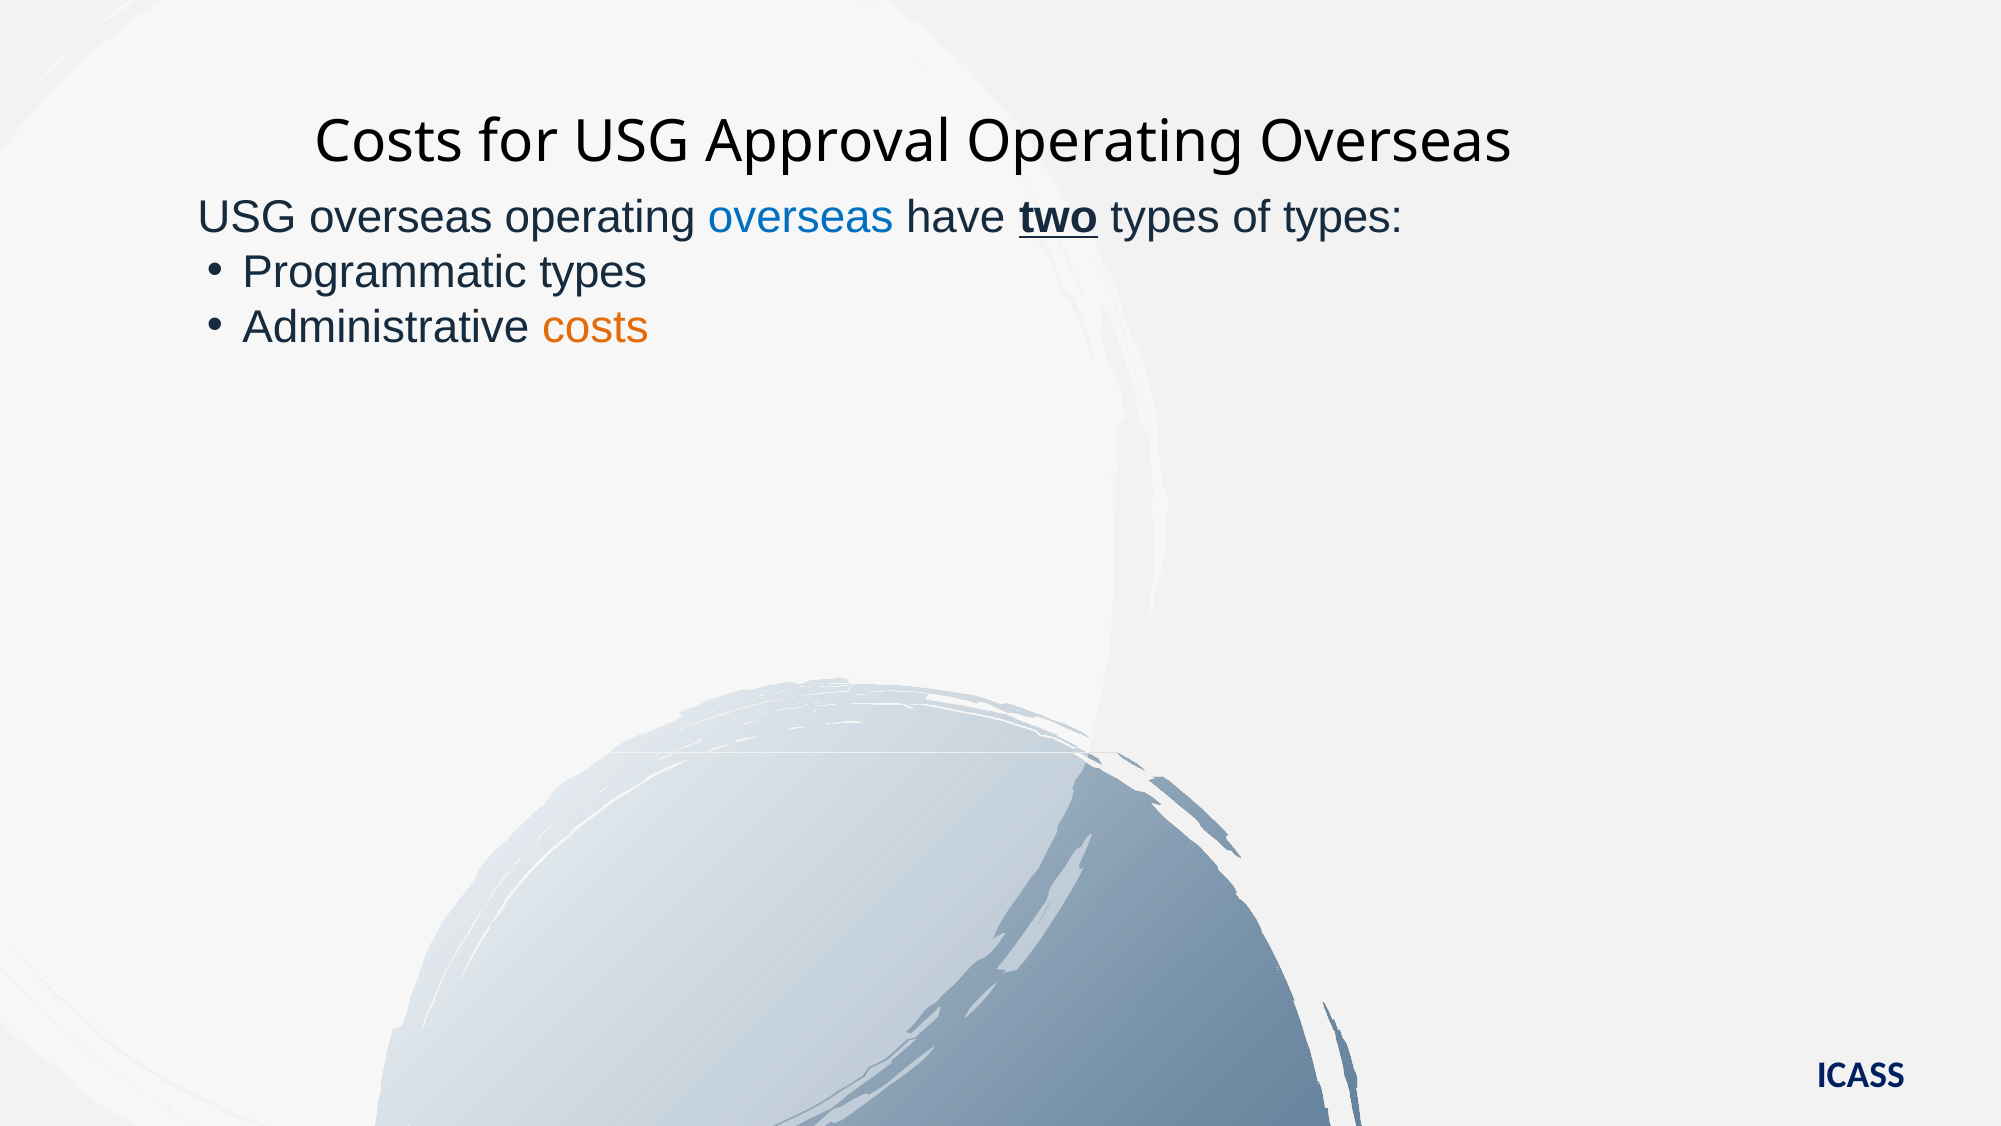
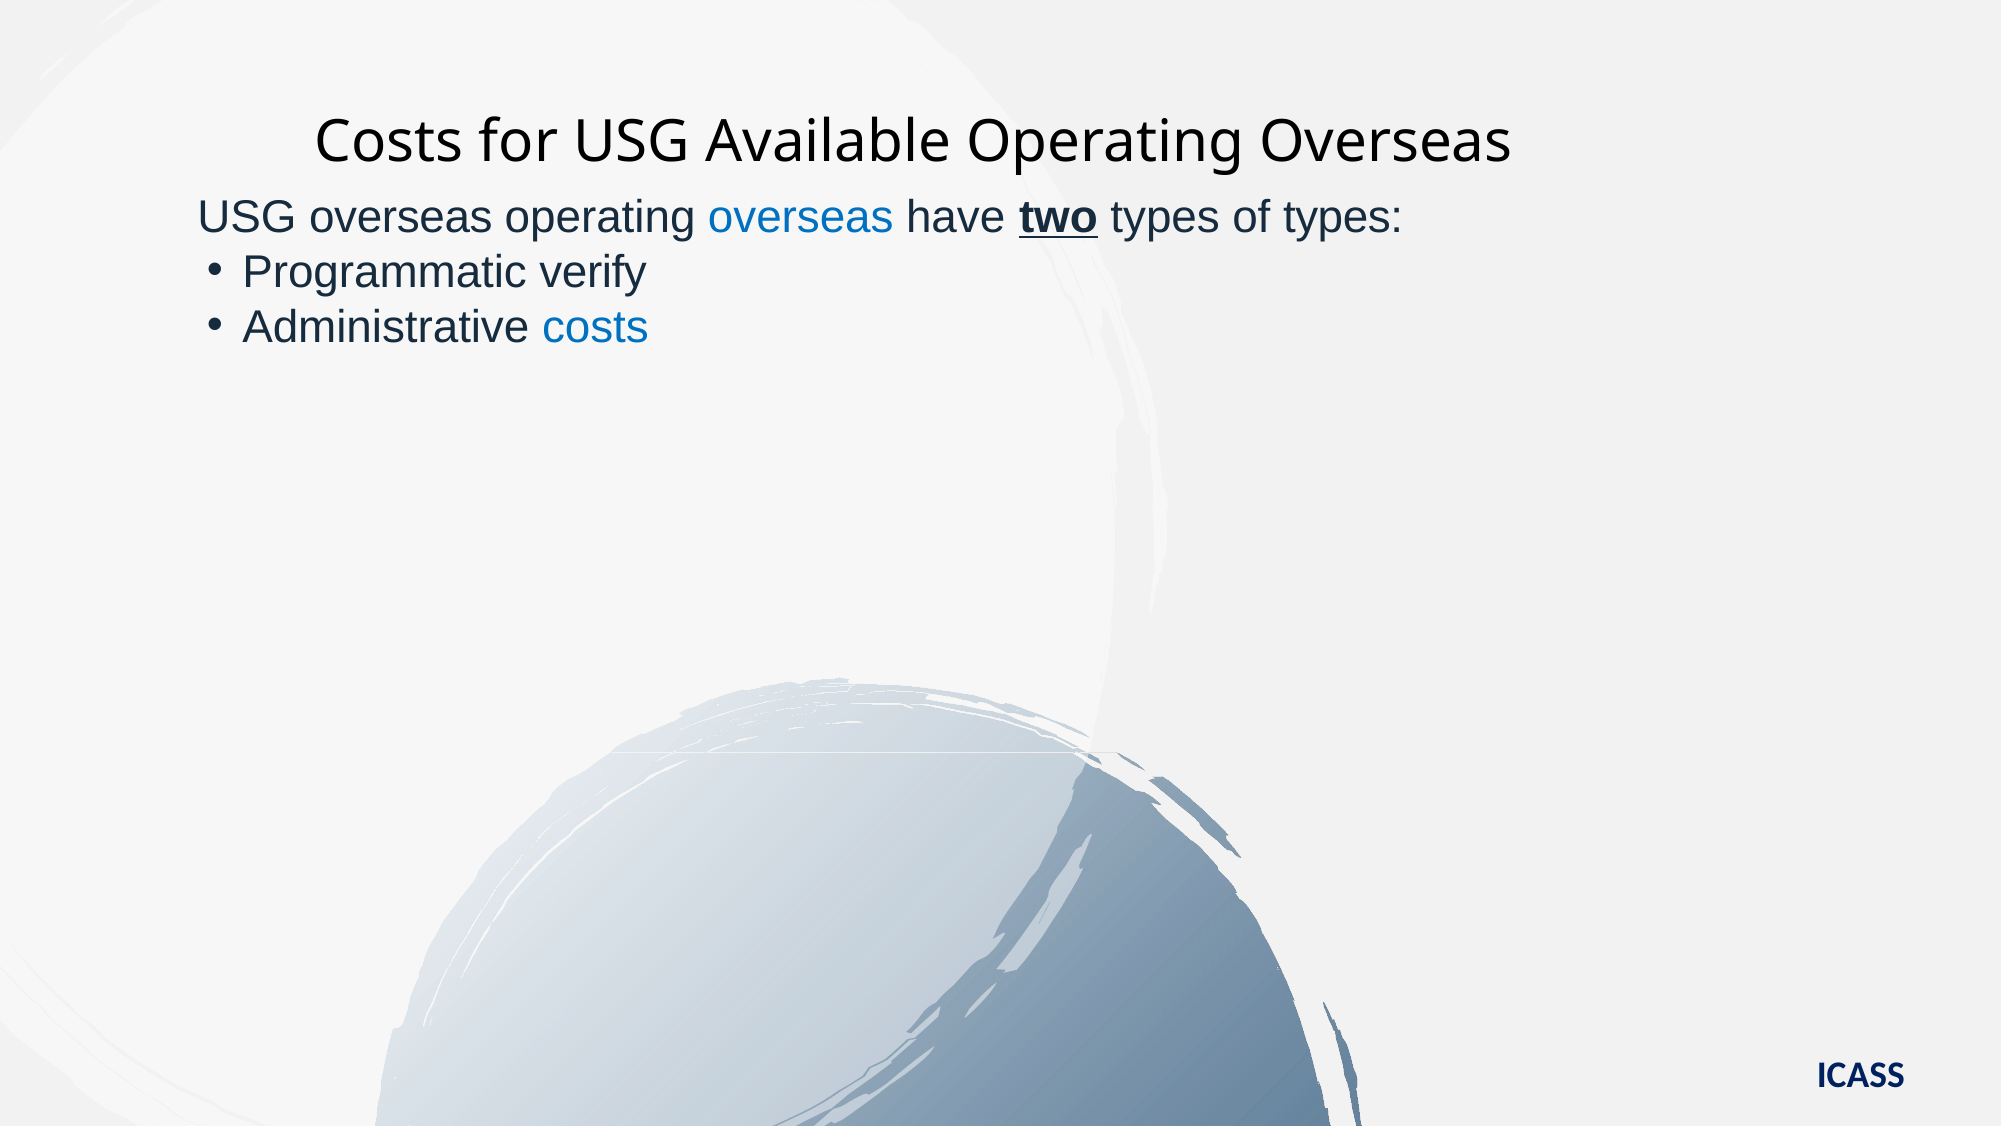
Approval: Approval -> Available (828, 142)
Programmatic types: types -> verify (593, 272)
costs colour: orange -> blue (595, 327)
